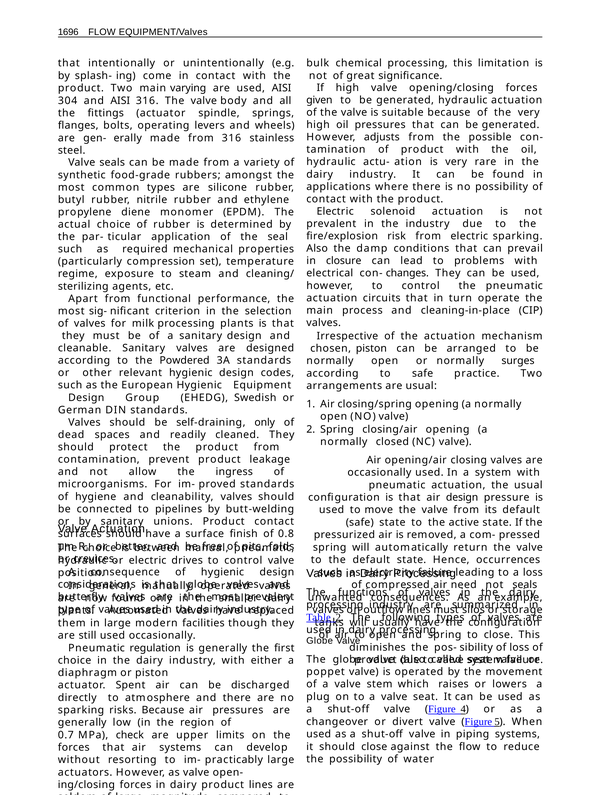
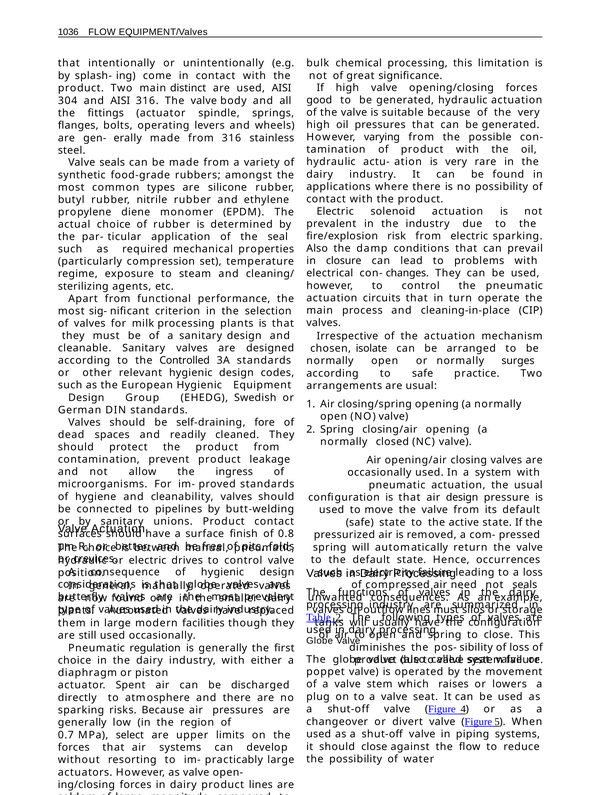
1696: 1696 -> 1036 (68, 32)
varying: varying -> distinct (188, 88)
given: given -> good (319, 100)
adjusts: adjusts -> varying (382, 137)
chosen piston: piston -> isolate (371, 348)
Powdered: Powdered -> Controlled (185, 360)
self-draining only: only -> fore (265, 422)
check: check -> select (130, 735)
